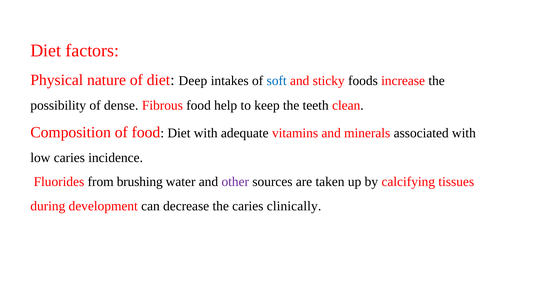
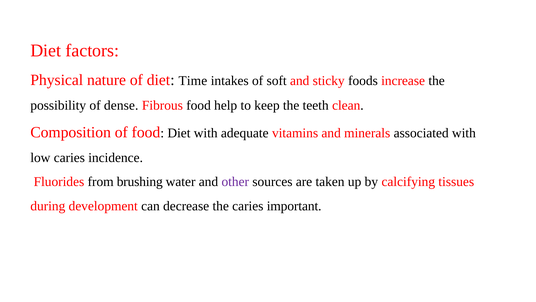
Deep: Deep -> Time (193, 81)
soft colour: blue -> black (277, 81)
clinically: clinically -> important (294, 206)
